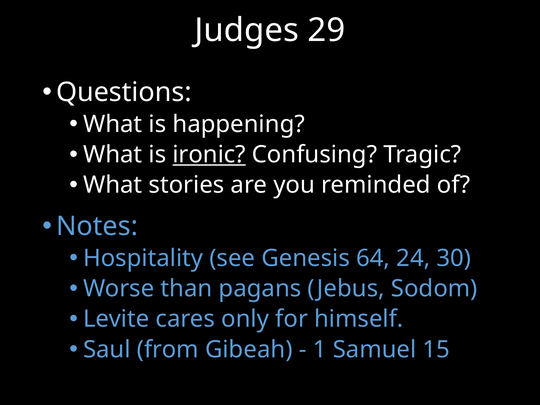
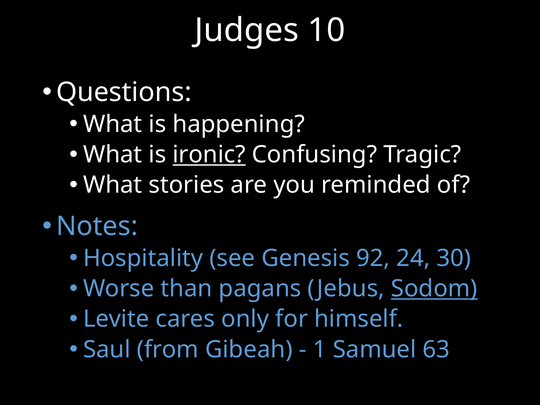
29: 29 -> 10 (326, 30)
64: 64 -> 92 (373, 258)
Sodom underline: none -> present (434, 289)
15: 15 -> 63 (436, 350)
